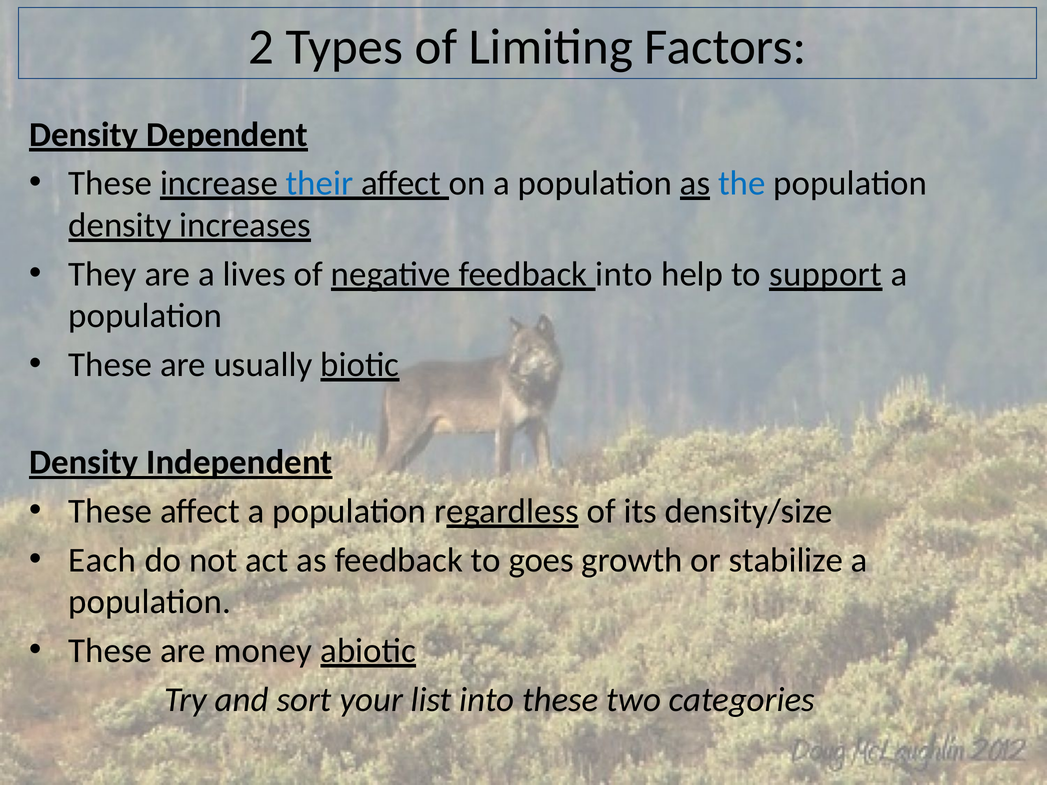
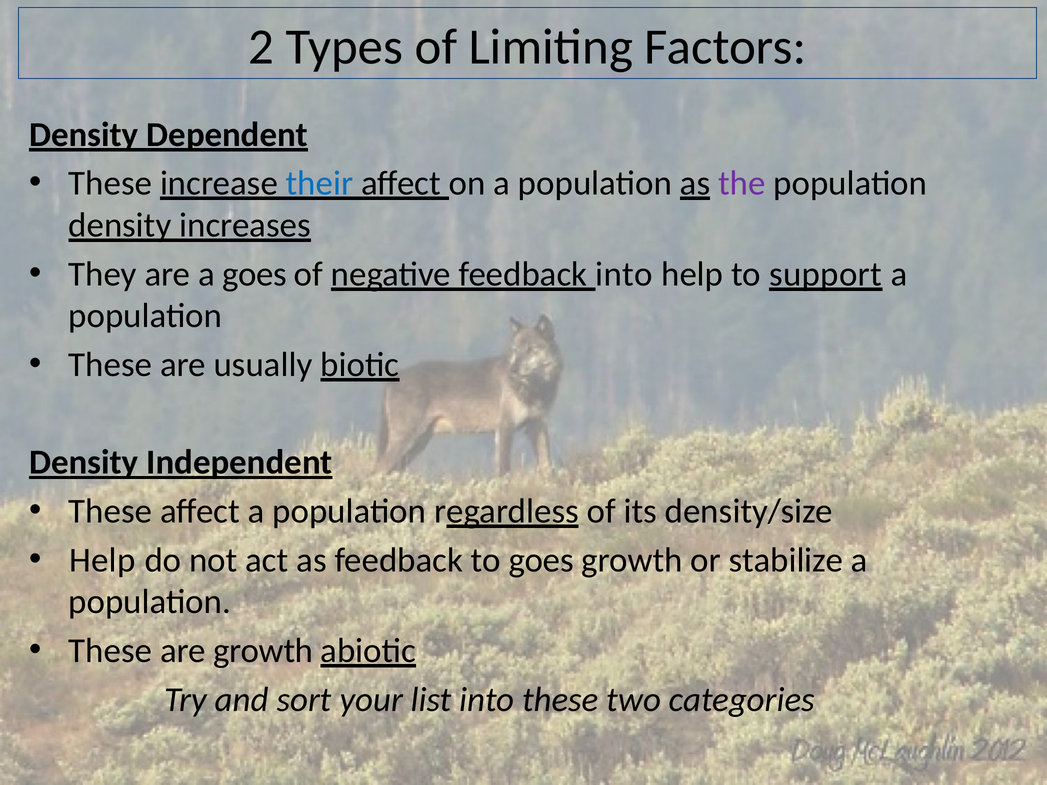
the colour: blue -> purple (742, 183)
a lives: lives -> goes (255, 274)
Each: Each -> Help (102, 560)
are money: money -> growth (263, 651)
